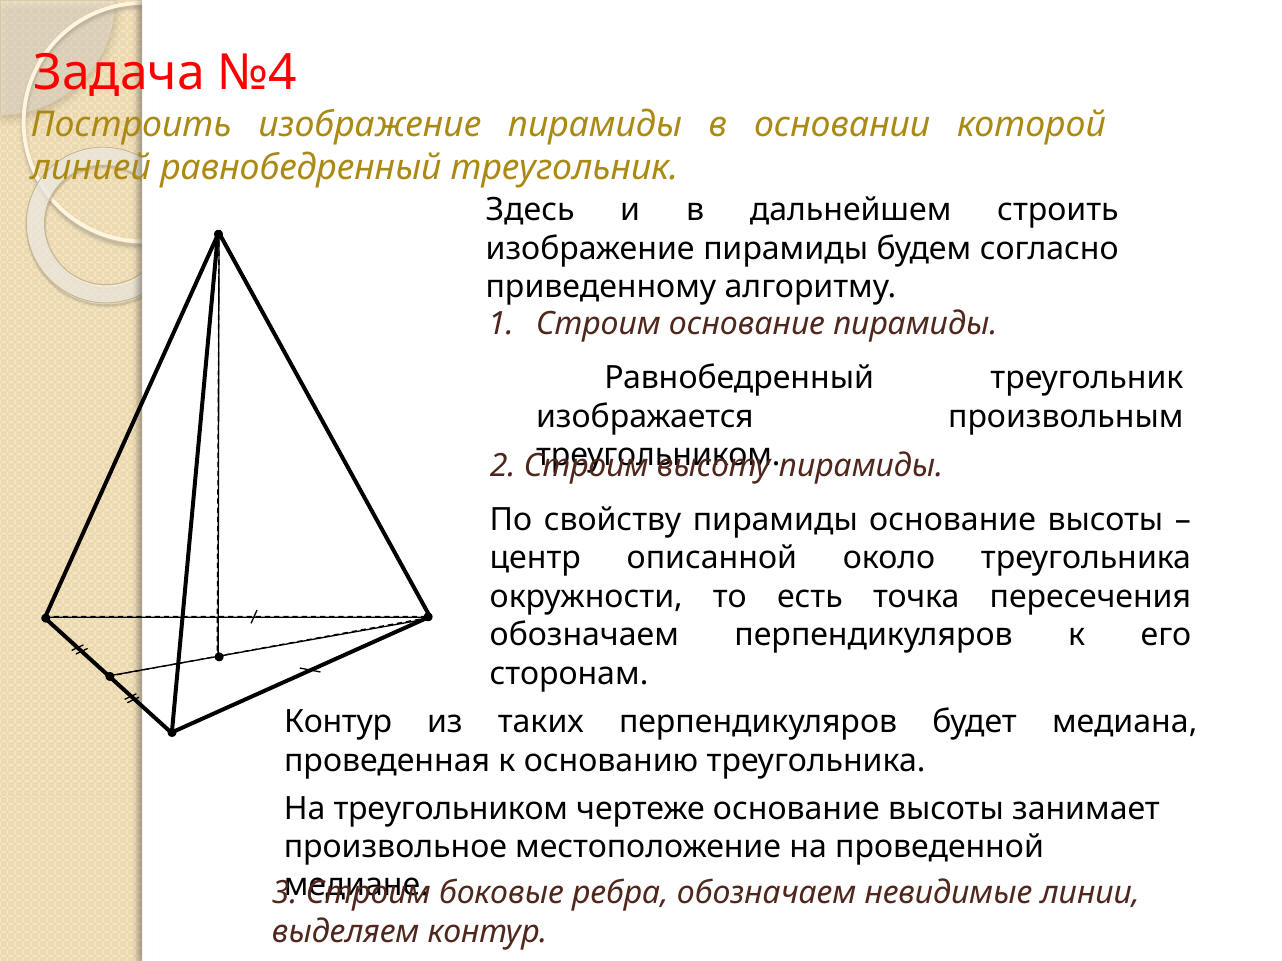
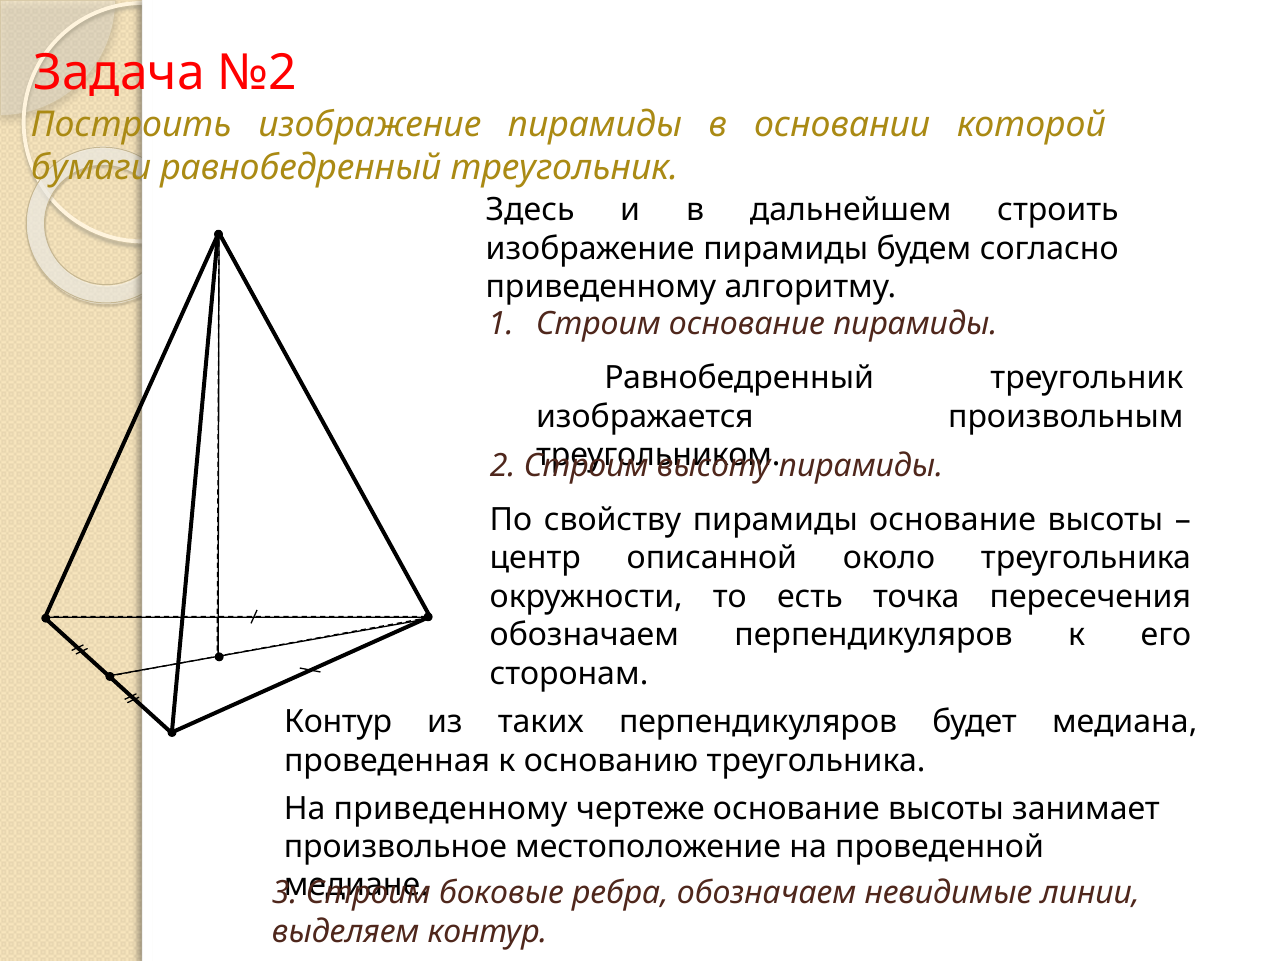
№4: №4 -> №2 (257, 73)
линией: линией -> бумаги (91, 167)
На треугольником: треугольником -> приведенному (451, 809)
